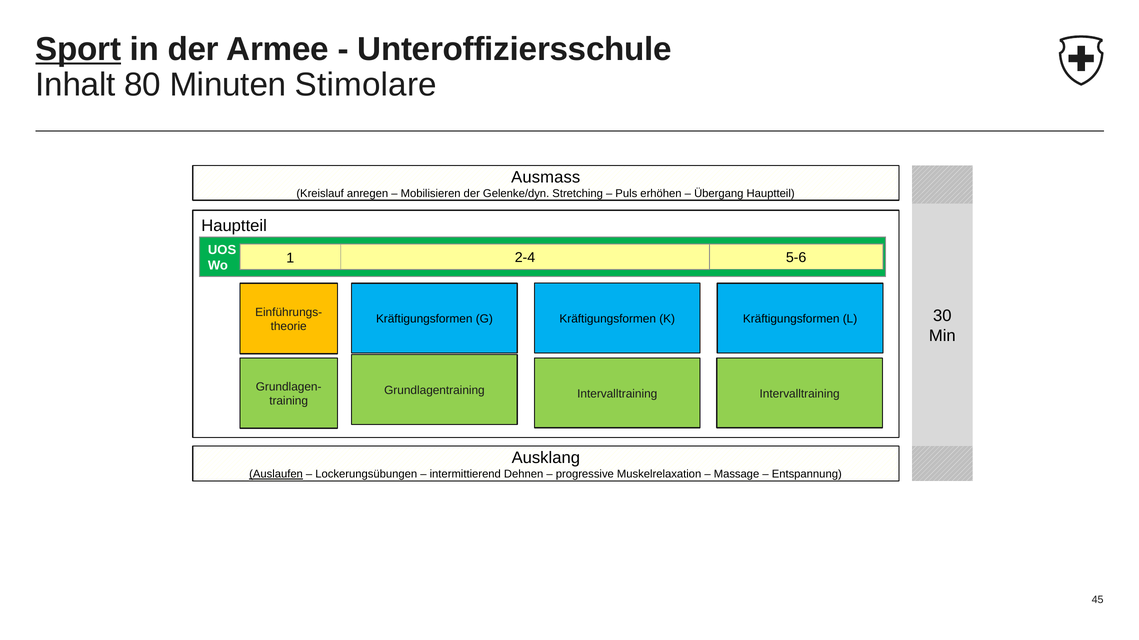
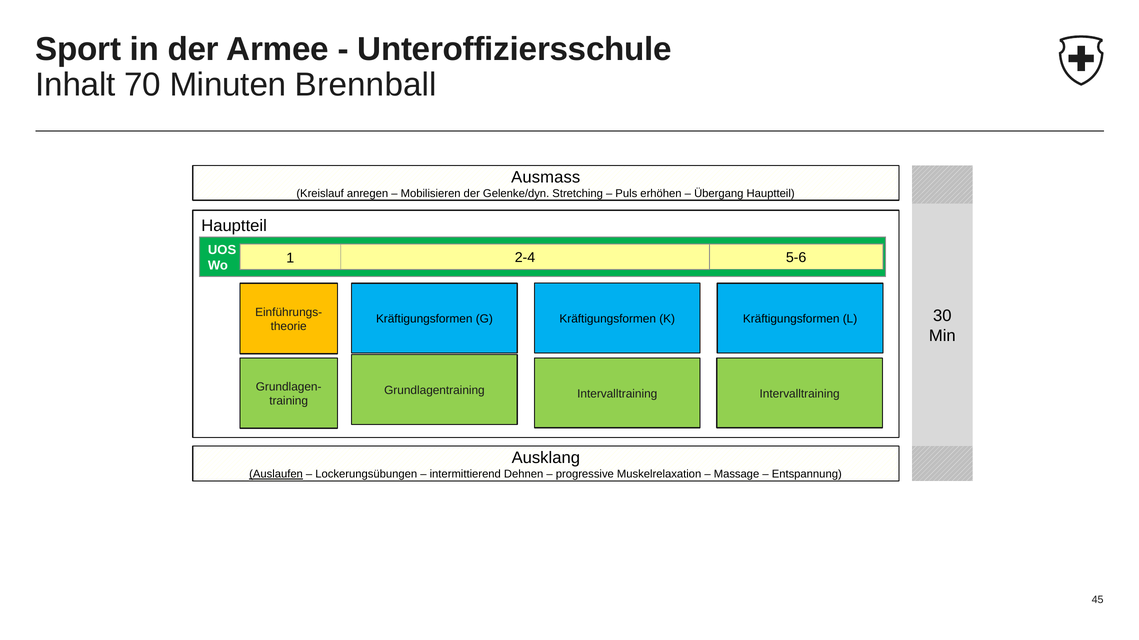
Sport underline: present -> none (78, 49)
80: 80 -> 70 (142, 85)
Stimolare: Stimolare -> Brennball (366, 85)
